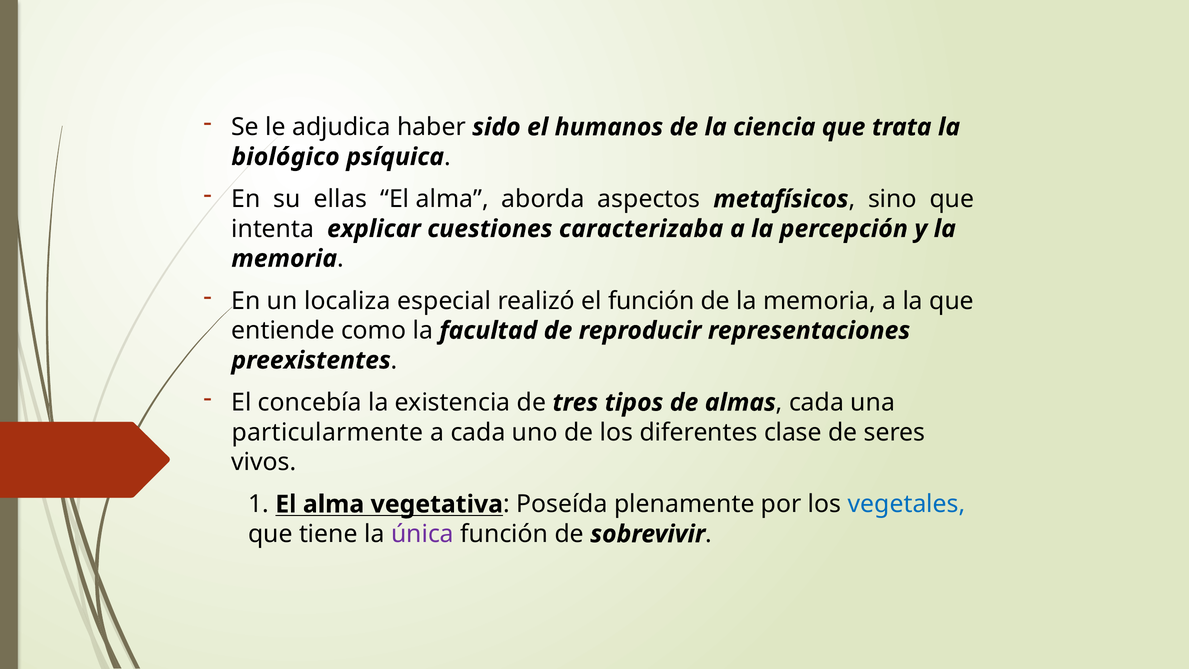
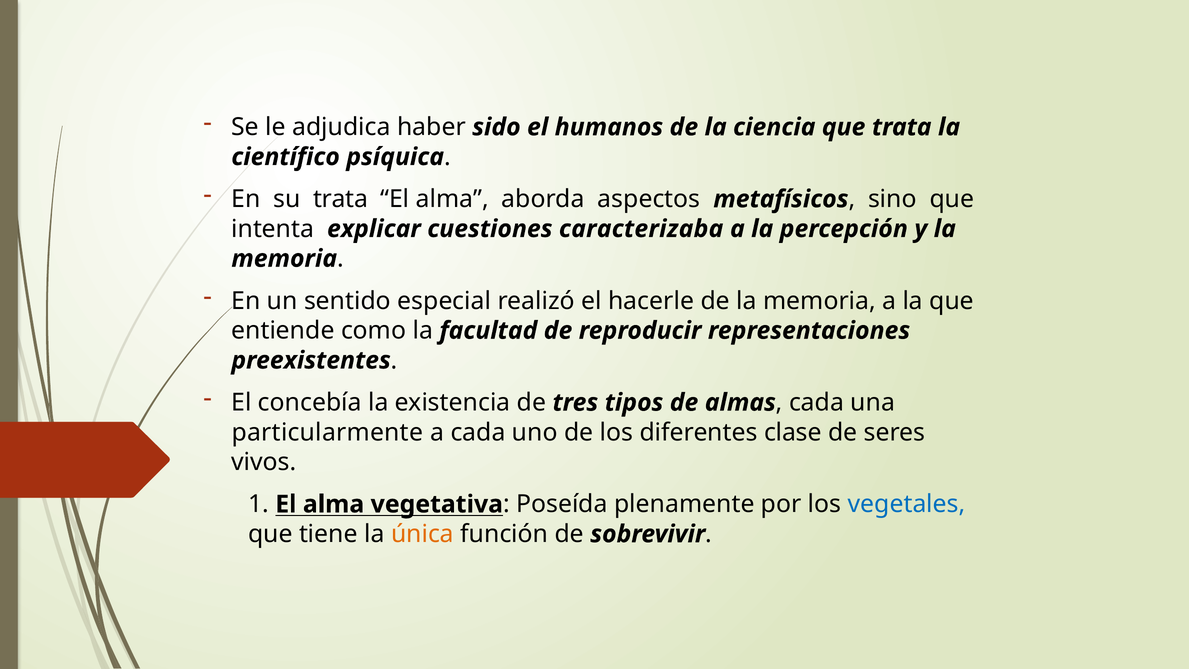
biológico: biológico -> científico (286, 157)
su ellas: ellas -> trata (341, 199)
localiza: localiza -> sentido (347, 301)
el función: función -> hacerle (651, 301)
única colour: purple -> orange (422, 534)
